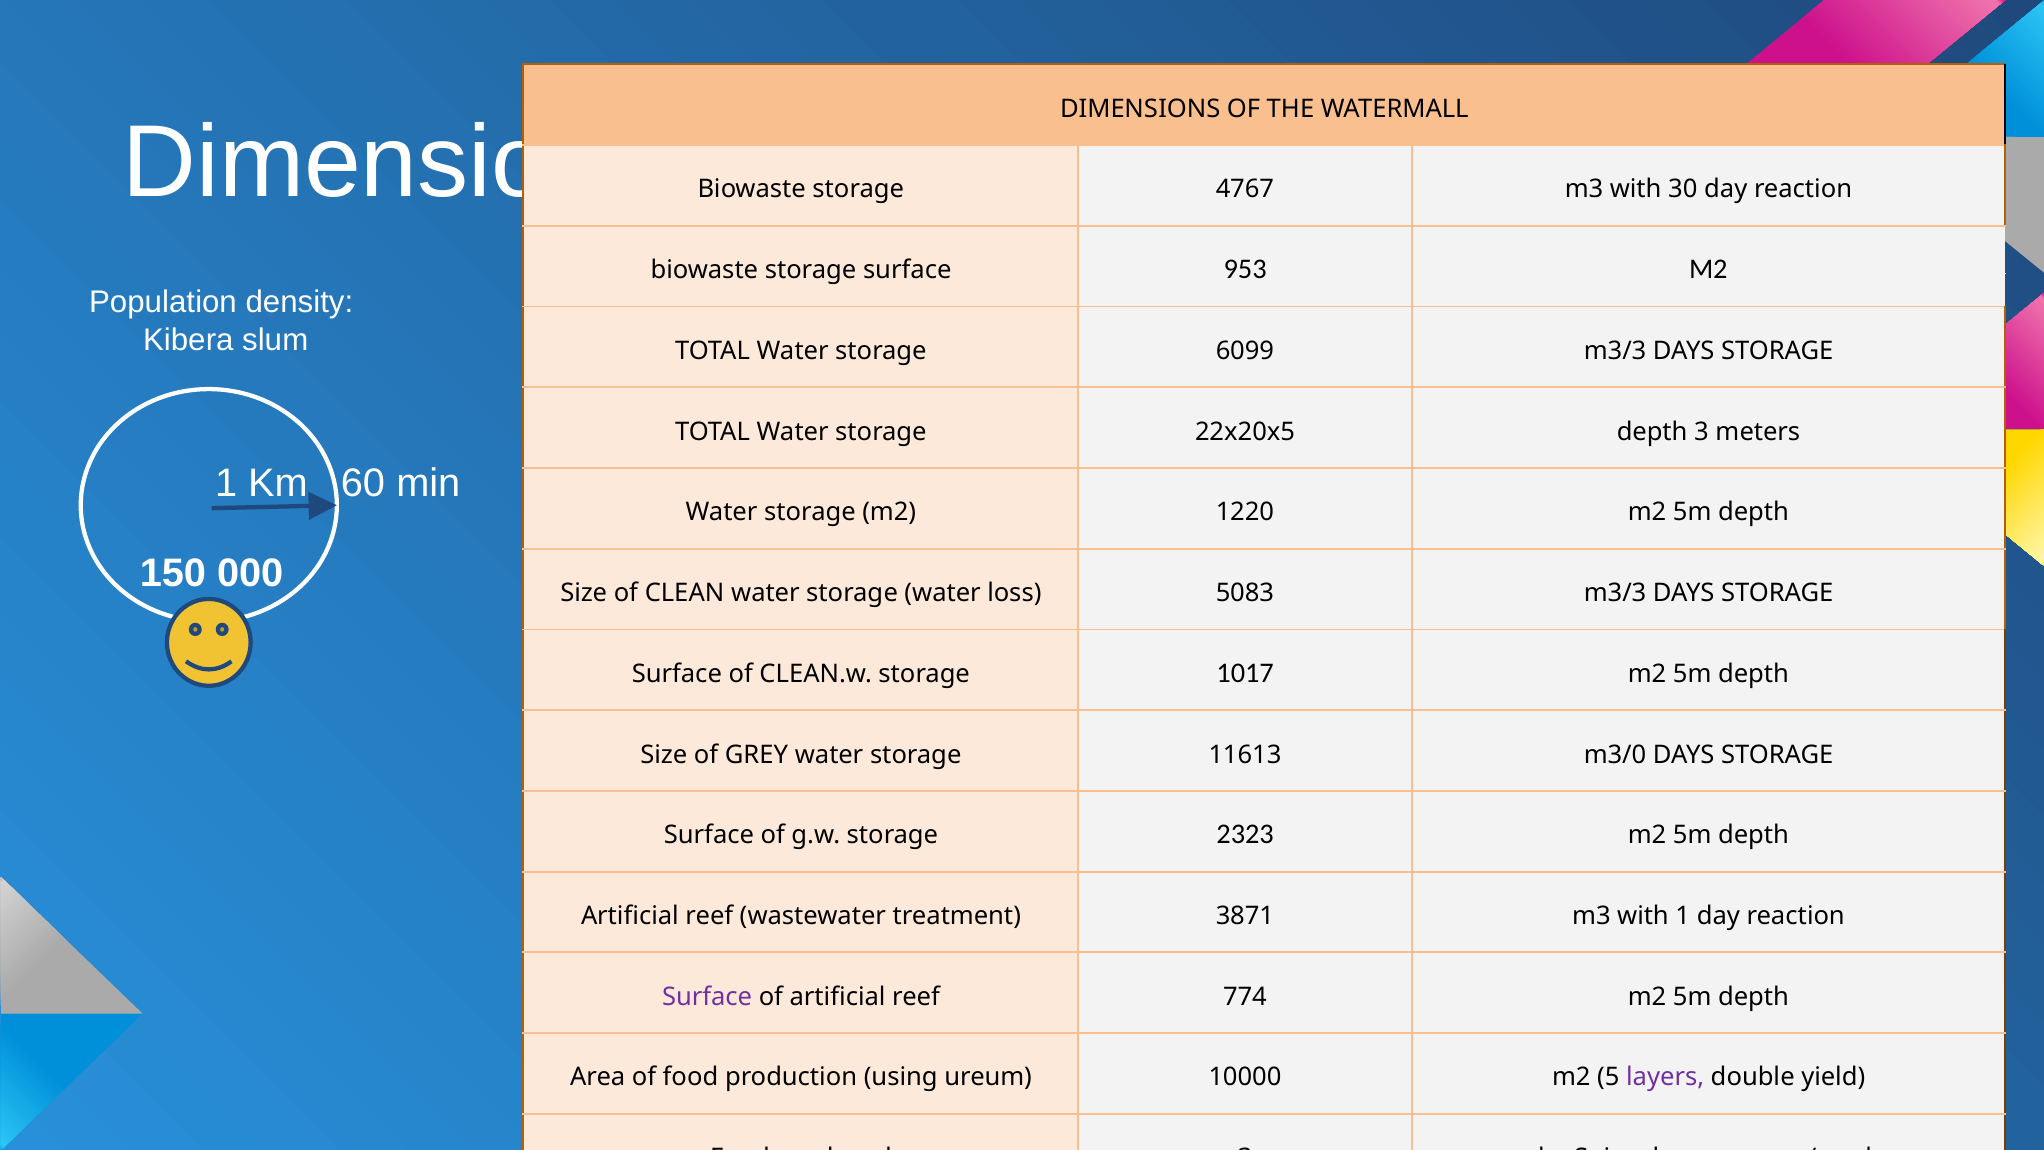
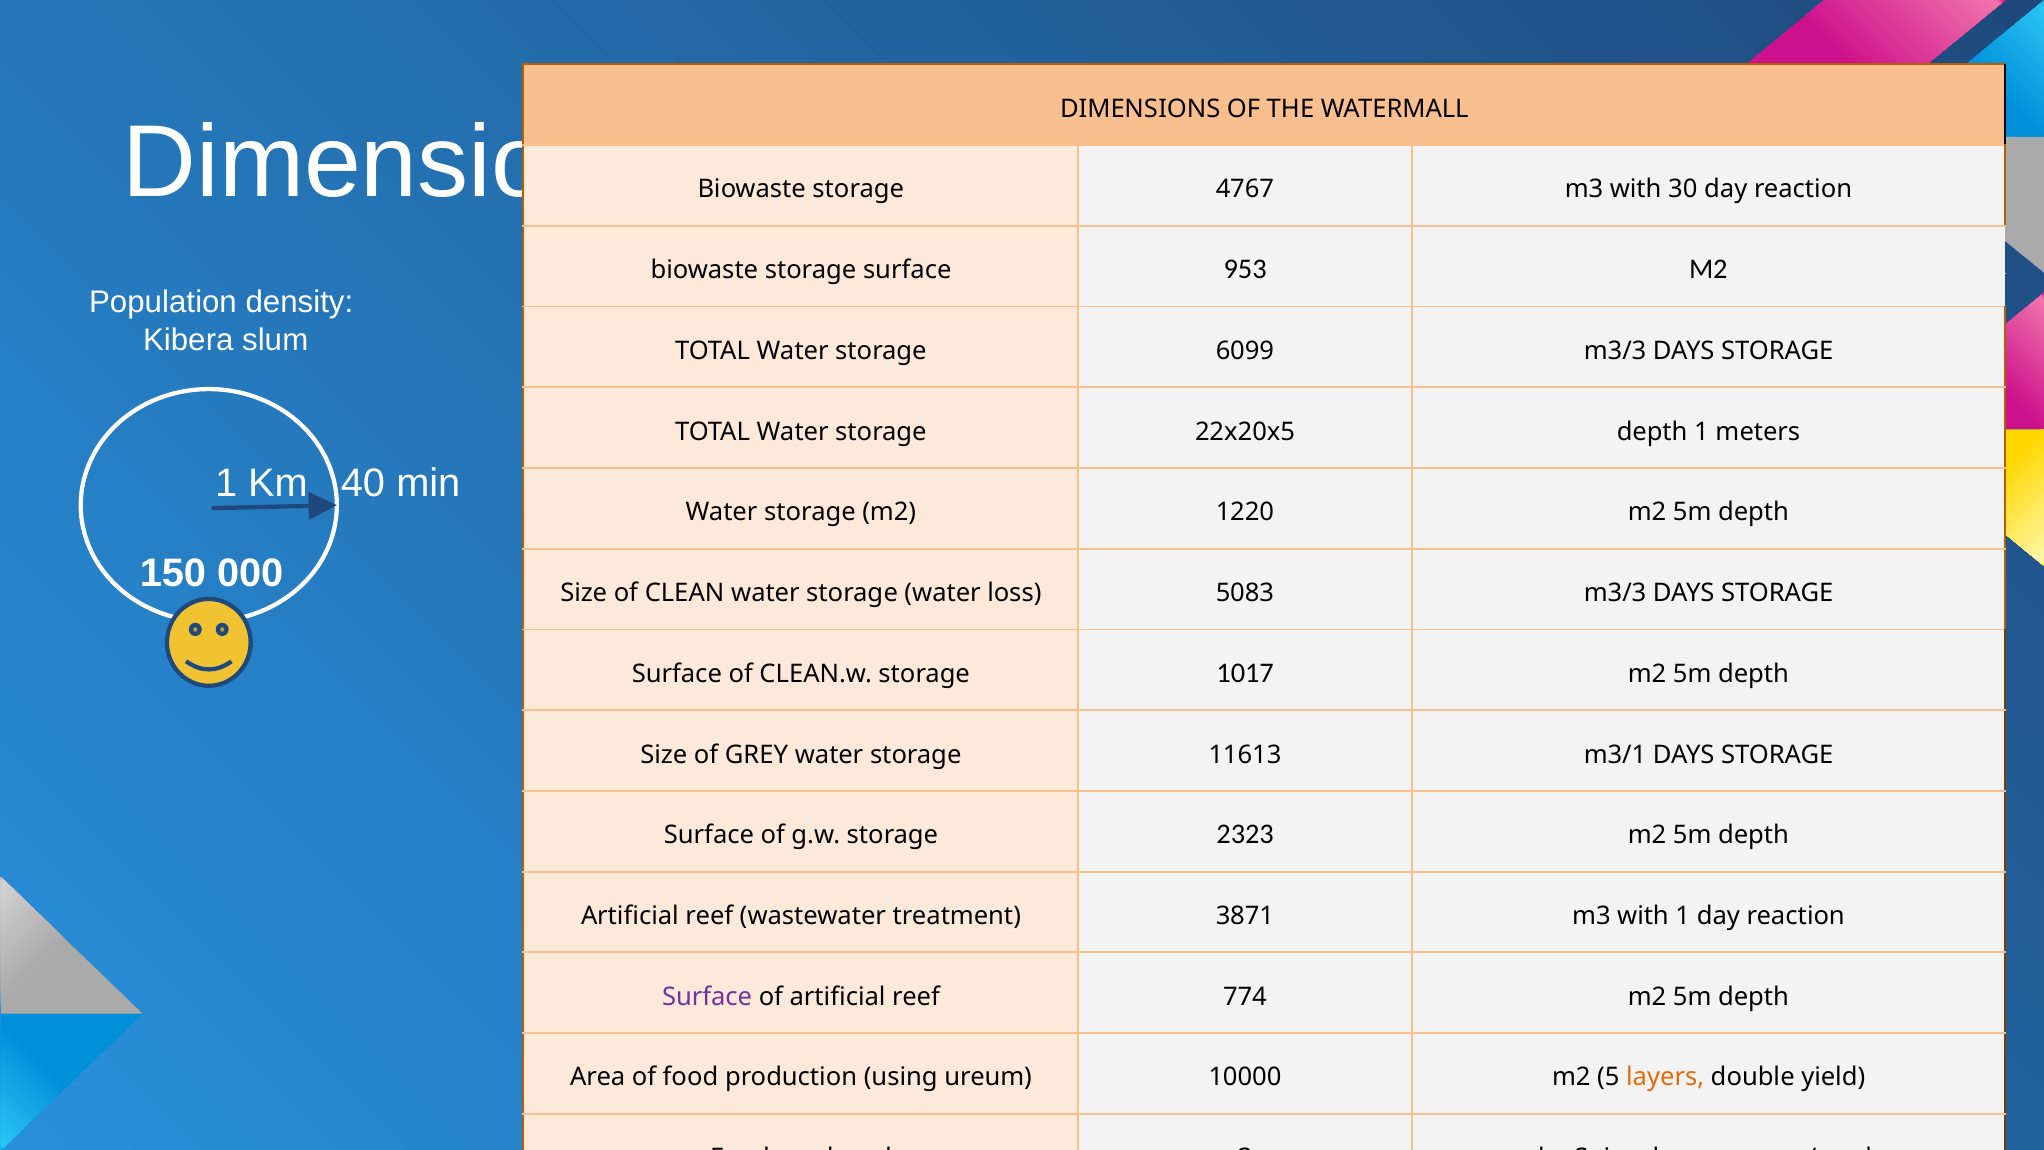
depth 3: 3 -> 1 (1702, 432)
60: 60 -> 40 (363, 483)
m3/0: m3/0 -> m3/1 (1615, 754)
layers colour: purple -> orange (1665, 1077)
